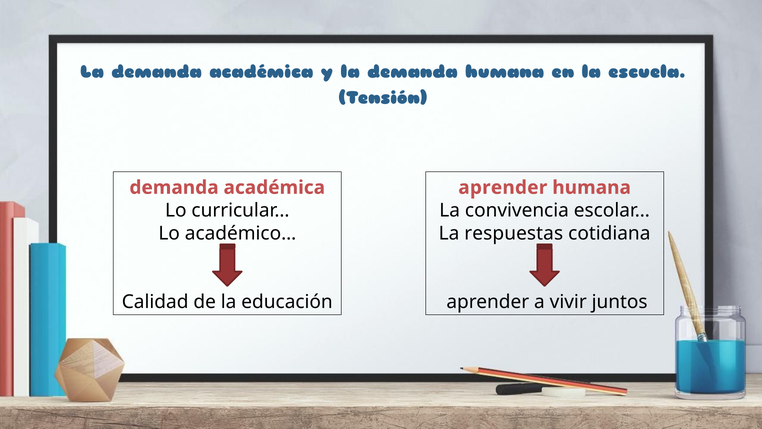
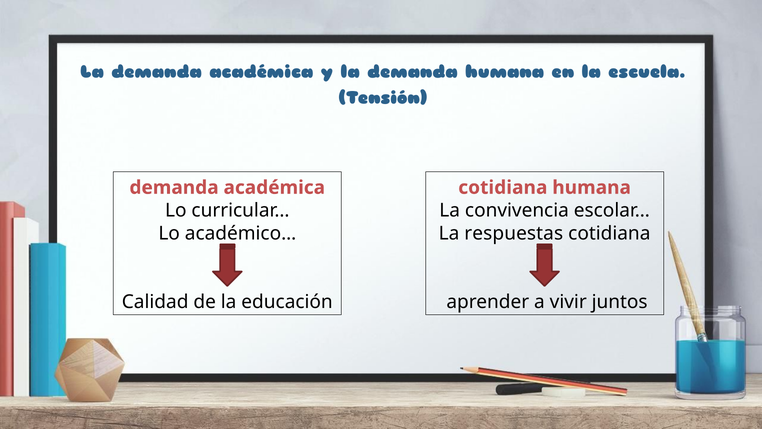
aprender: aprender -> cotidiana (503, 187)
